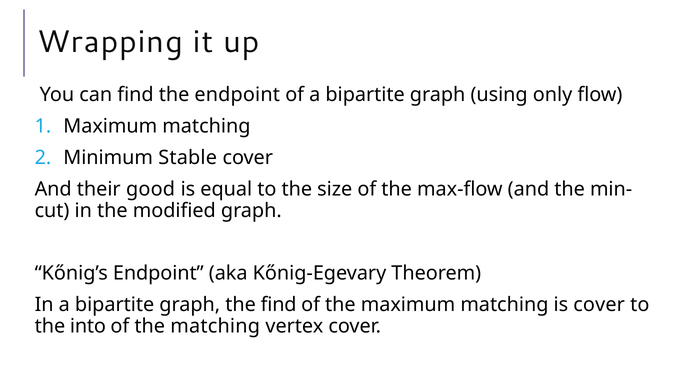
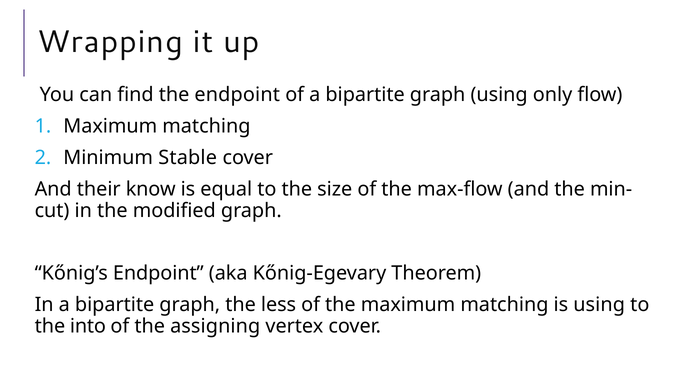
good: good -> know (151, 189)
the find: find -> less (279, 304)
is cover: cover -> using (599, 304)
the matching: matching -> assigning (215, 326)
